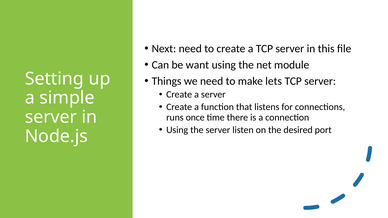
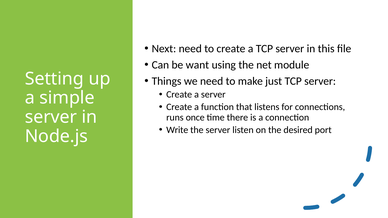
lets: lets -> just (274, 81)
Using: Using -> Write (177, 130)
